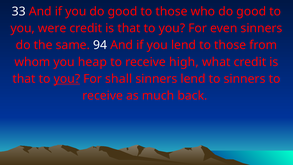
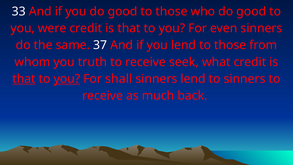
94: 94 -> 37 (100, 45)
heap: heap -> truth (92, 62)
high: high -> seek (184, 62)
that underline: none -> present (24, 79)
